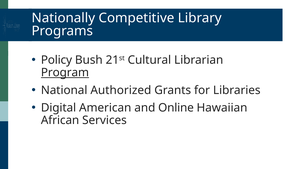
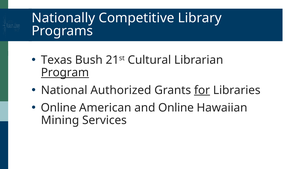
Policy: Policy -> Texas (56, 60)
for underline: none -> present (202, 90)
Digital: Digital -> Online (59, 108)
African: African -> Mining (60, 121)
